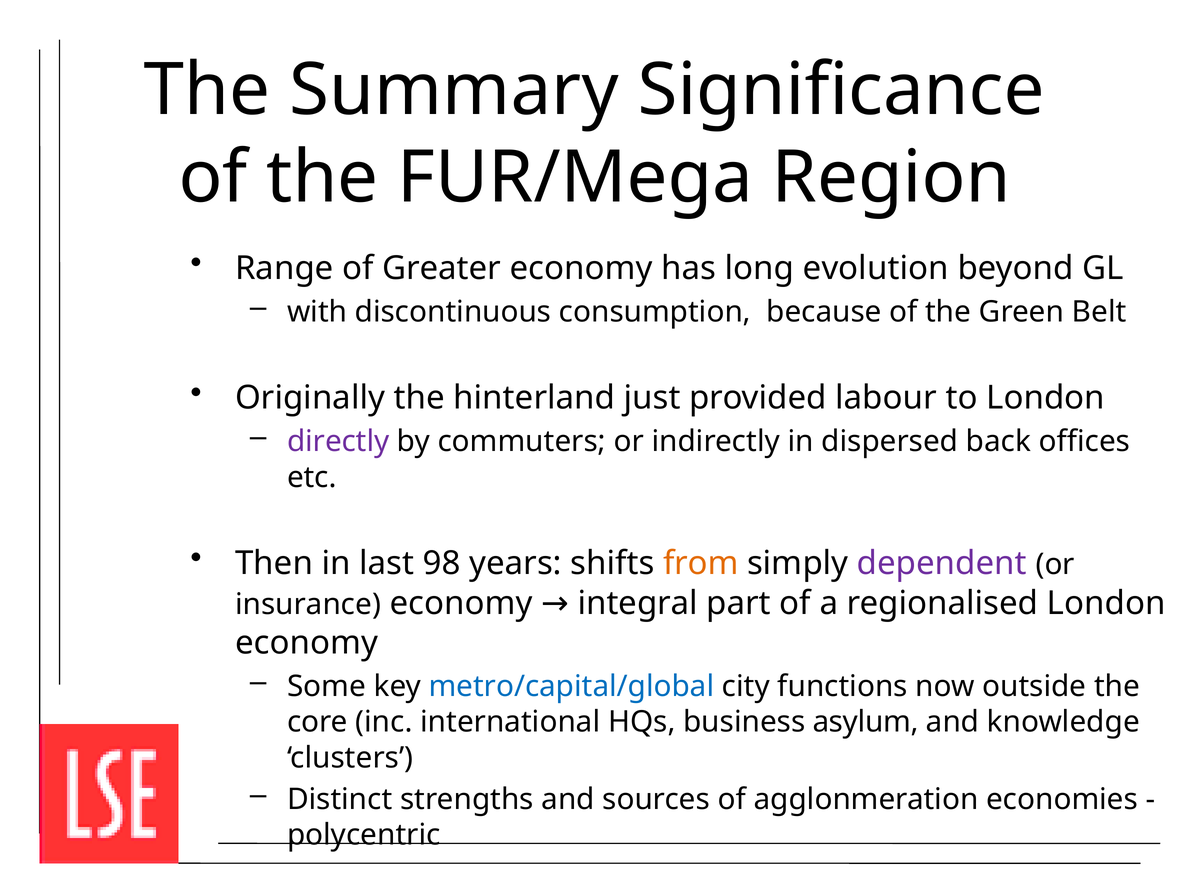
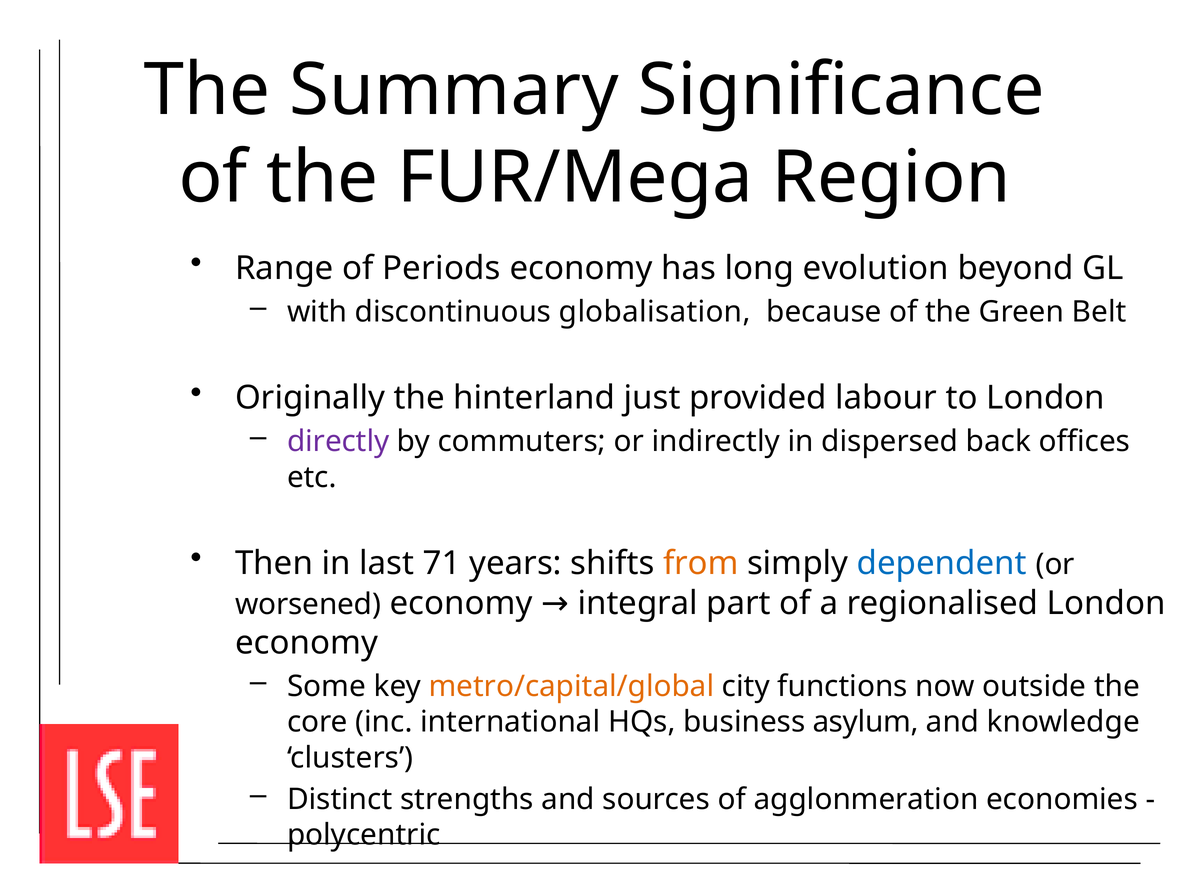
Greater: Greater -> Periods (441, 268)
consumption: consumption -> globalisation (655, 312)
98: 98 -> 71 (442, 563)
dependent colour: purple -> blue (942, 563)
insurance: insurance -> worsened (308, 604)
metro/capital/global colour: blue -> orange (571, 686)
